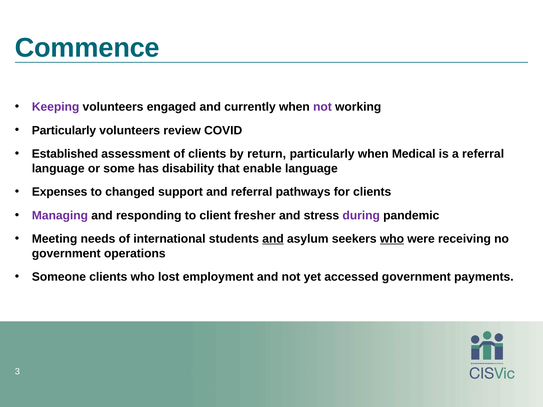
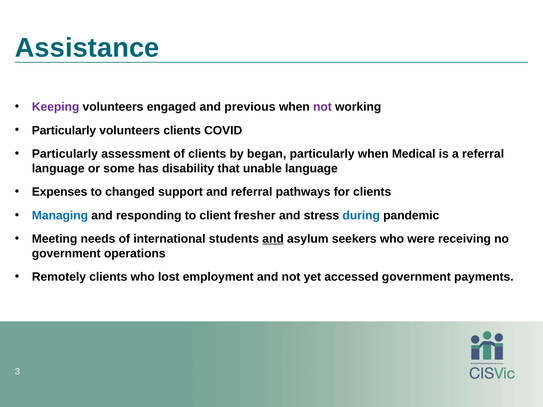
Commence: Commence -> Assistance (87, 48)
currently: currently -> previous (250, 107)
volunteers review: review -> clients (182, 130)
Established: Established -> Particularly (65, 154)
return: return -> began (267, 154)
enable: enable -> unable (262, 168)
Managing colour: purple -> blue (60, 216)
during colour: purple -> blue (361, 216)
who underline: present -> none (392, 239)
Someone: Someone -> Remotely (59, 277)
